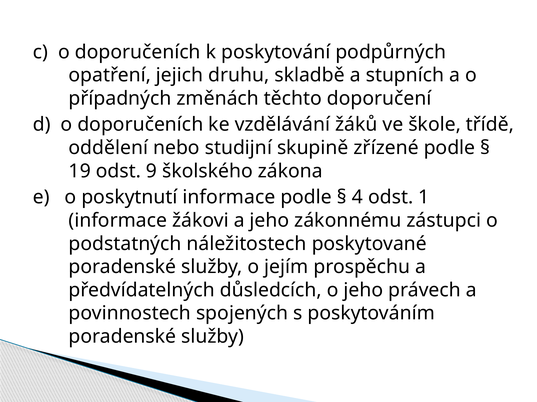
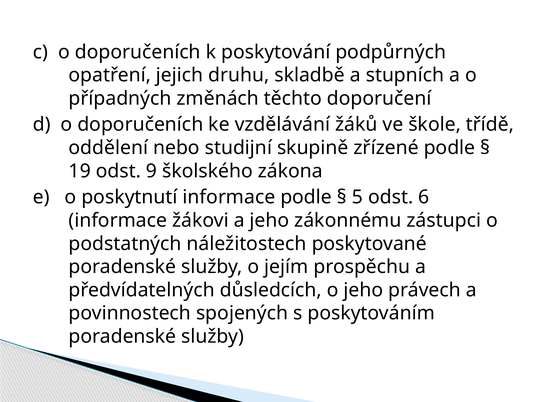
4: 4 -> 5 (357, 198)
1: 1 -> 6 (424, 198)
